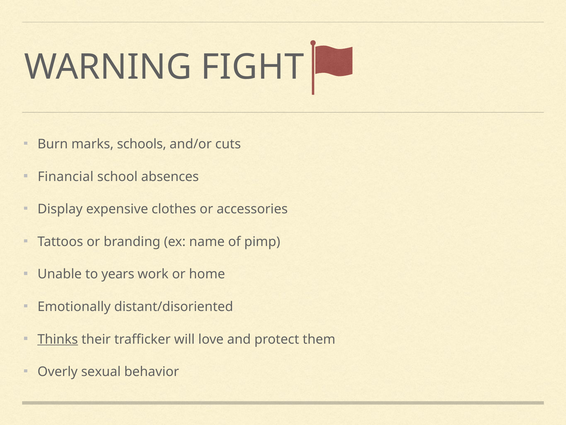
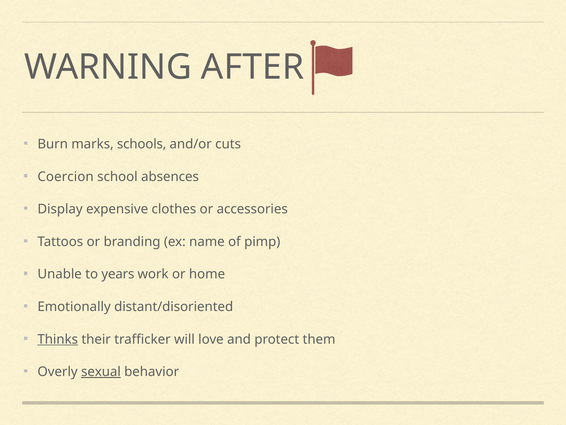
FIGHT: FIGHT -> AFTER (253, 67)
Financial: Financial -> Coercion (66, 176)
sexual underline: none -> present (101, 371)
